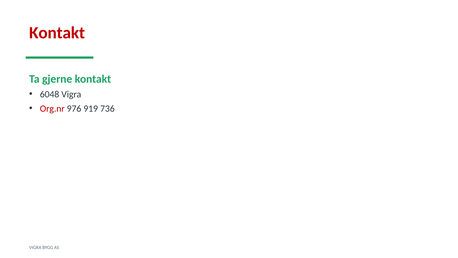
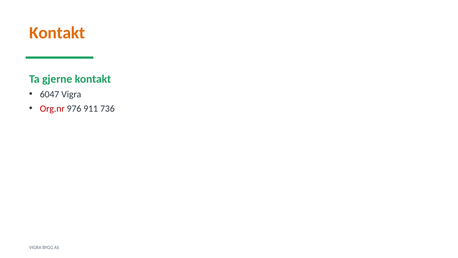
Kontakt colour: red -> orange (57, 33)
6048: 6048 -> 6047 (50, 94)
919: 919 -> 911 (91, 108)
